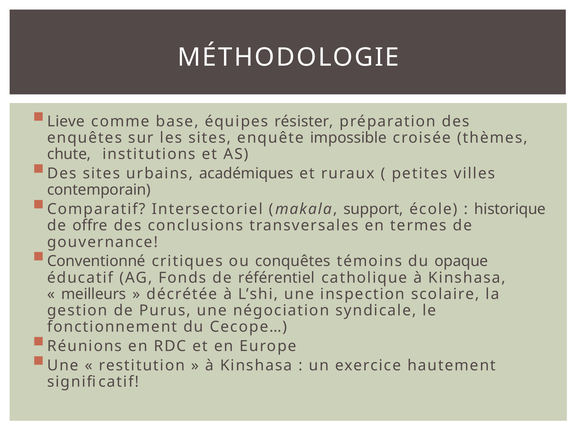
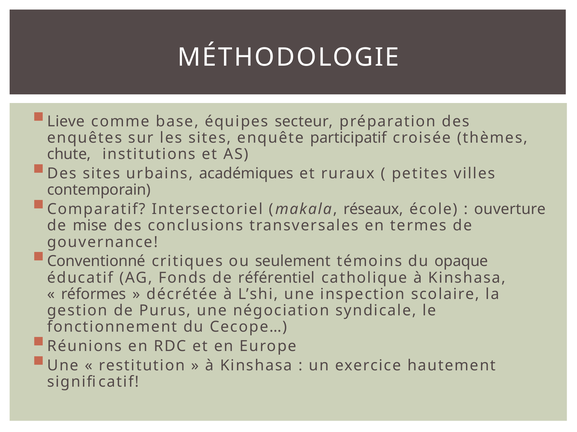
résister: résister -> secteur (304, 122)
impossible: impossible -> participatif (348, 138)
support: support -> réseaux (373, 210)
historique: historique -> ouverture (510, 210)
offre: offre -> mise (90, 226)
conquêtes: conquêtes -> seulement (293, 262)
meilleurs: meilleurs -> réformes (94, 295)
